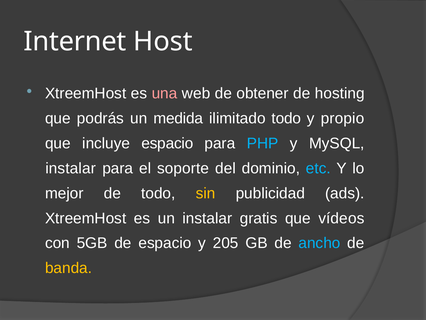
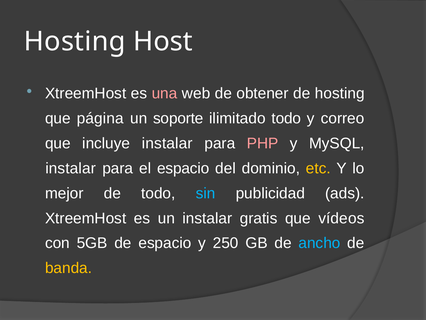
Internet: Internet -> Hosting (75, 41)
podrás: podrás -> página (100, 118)
medida: medida -> soporte (178, 118)
propio: propio -> correo (343, 118)
incluye espacio: espacio -> instalar (167, 143)
PHP colour: light blue -> pink (263, 143)
el soporte: soporte -> espacio (183, 168)
etc colour: light blue -> yellow (318, 168)
sin colour: yellow -> light blue (206, 193)
205: 205 -> 250 (226, 243)
